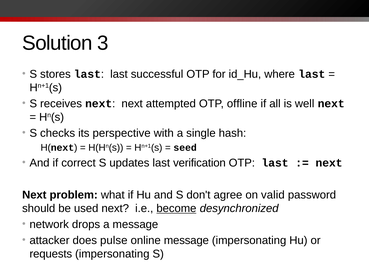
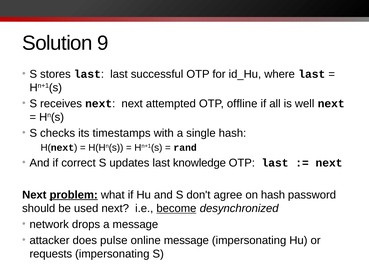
3: 3 -> 9 (103, 43)
perspective: perspective -> timestamps (122, 133)
seed: seed -> rand (185, 148)
verification: verification -> knowledge (199, 163)
problem underline: none -> present (74, 195)
on valid: valid -> hash (273, 195)
